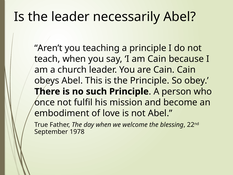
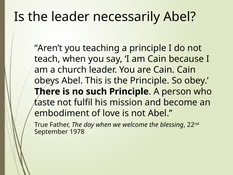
once: once -> taste (45, 102)
